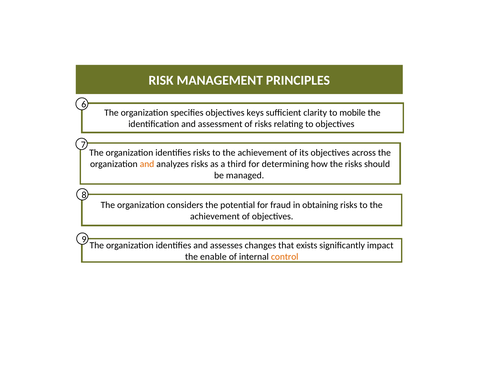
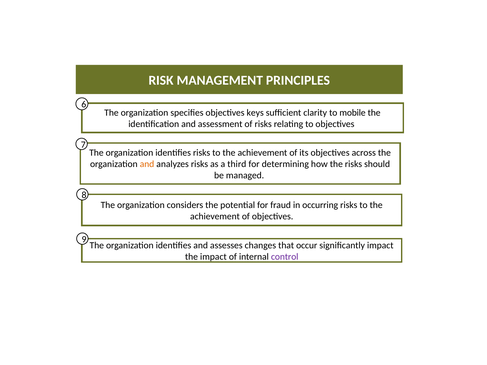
obtaining: obtaining -> occurring (320, 205)
exists: exists -> occur (307, 245)
the enable: enable -> impact (213, 257)
control colour: orange -> purple (285, 257)
